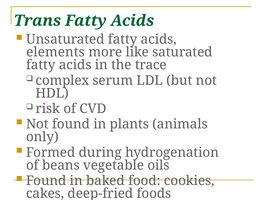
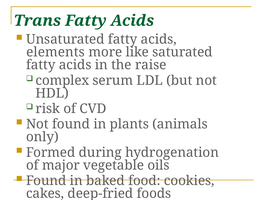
trace: trace -> raise (151, 65)
beans: beans -> major (61, 165)
